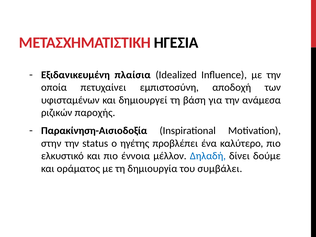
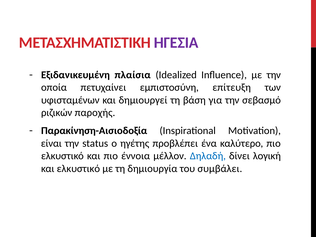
ΗΓΕΣΙΑ colour: black -> purple (176, 43)
αποδοχή: αποδοχή -> επίτευξη (232, 87)
ανάμεσα: ανάμεσα -> σεβασμό (262, 100)
στην: στην -> είναι (51, 143)
δούμε: δούμε -> λογική (267, 156)
και οράματος: οράματος -> ελκυστικό (78, 169)
